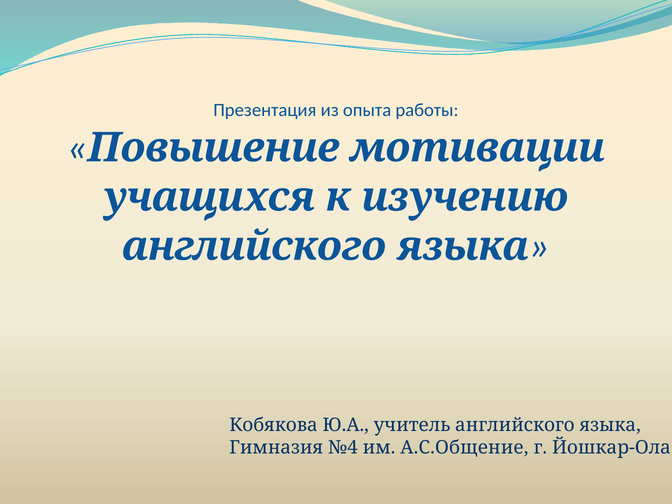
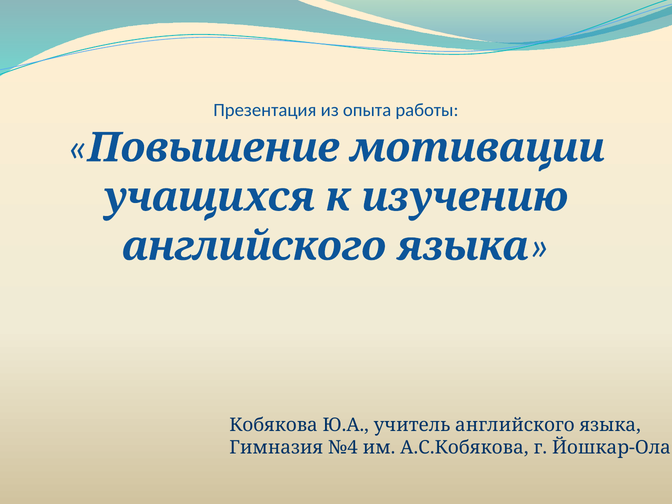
А.С.Общение: А.С.Общение -> А.С.Кобякова (464, 448)
